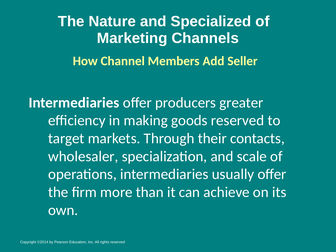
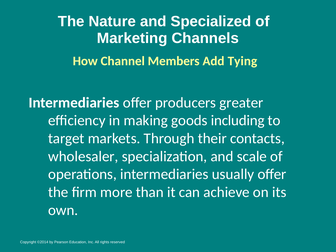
Seller: Seller -> Tying (242, 61)
goods reserved: reserved -> including (238, 121)
